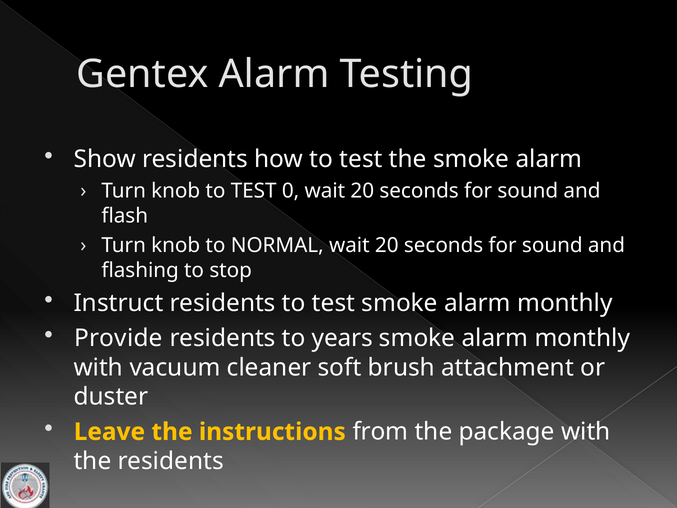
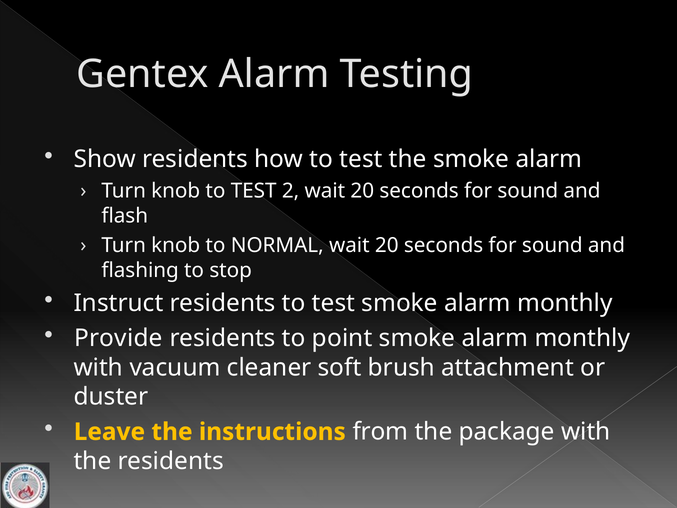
0: 0 -> 2 (291, 191)
years: years -> point (342, 338)
